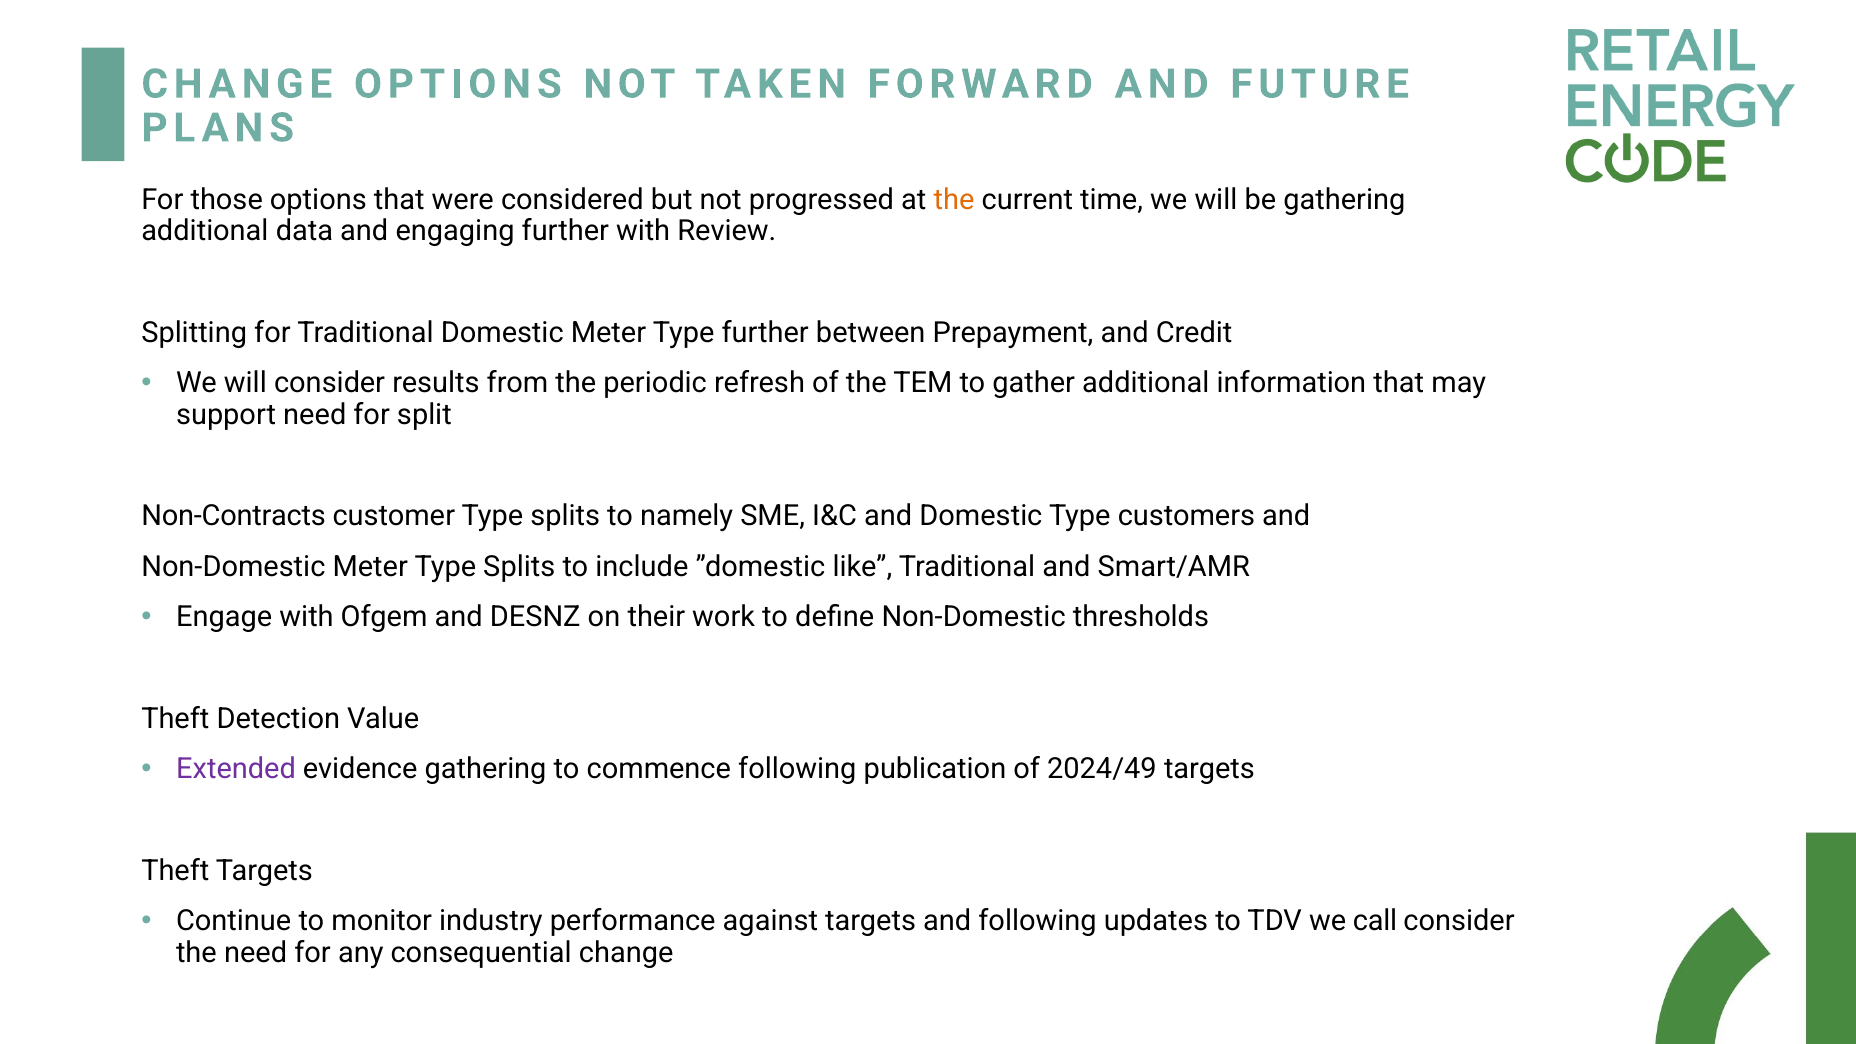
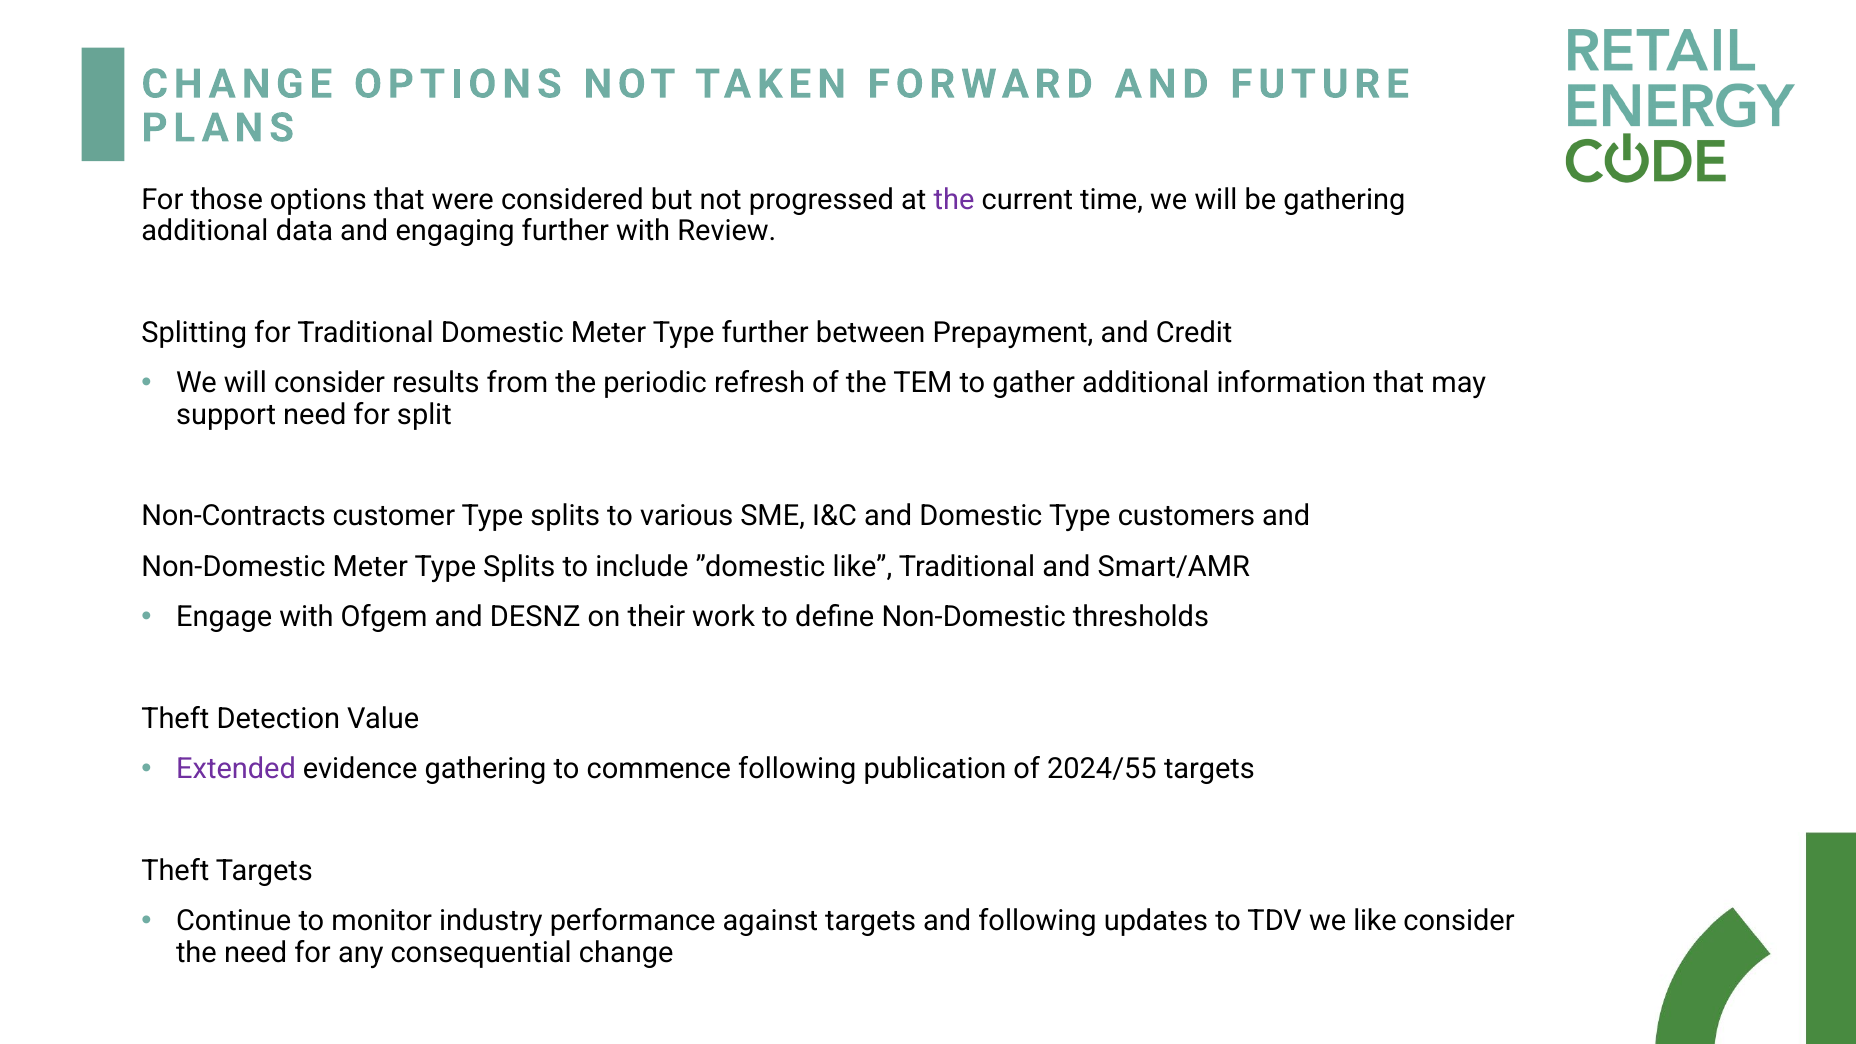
the colour: orange -> purple (954, 200)
namely: namely -> various (687, 516)
2024/49: 2024/49 -> 2024/55 (1102, 769)
we call: call -> like (1375, 921)
